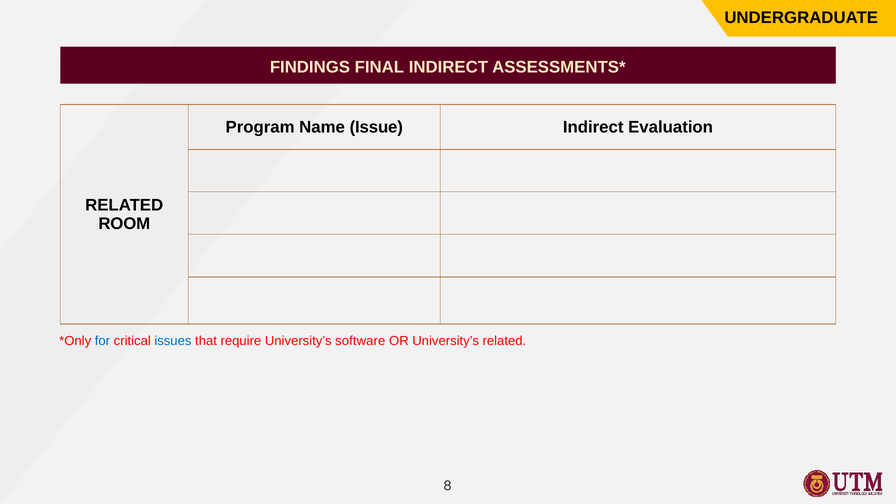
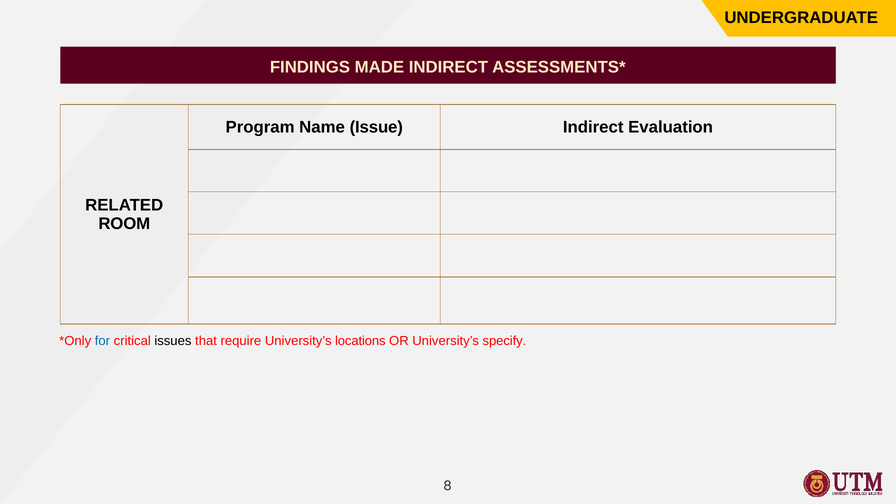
FINAL: FINAL -> MADE (379, 67)
issues colour: blue -> black (173, 341)
software: software -> locations (360, 341)
University’s related: related -> specify (504, 341)
